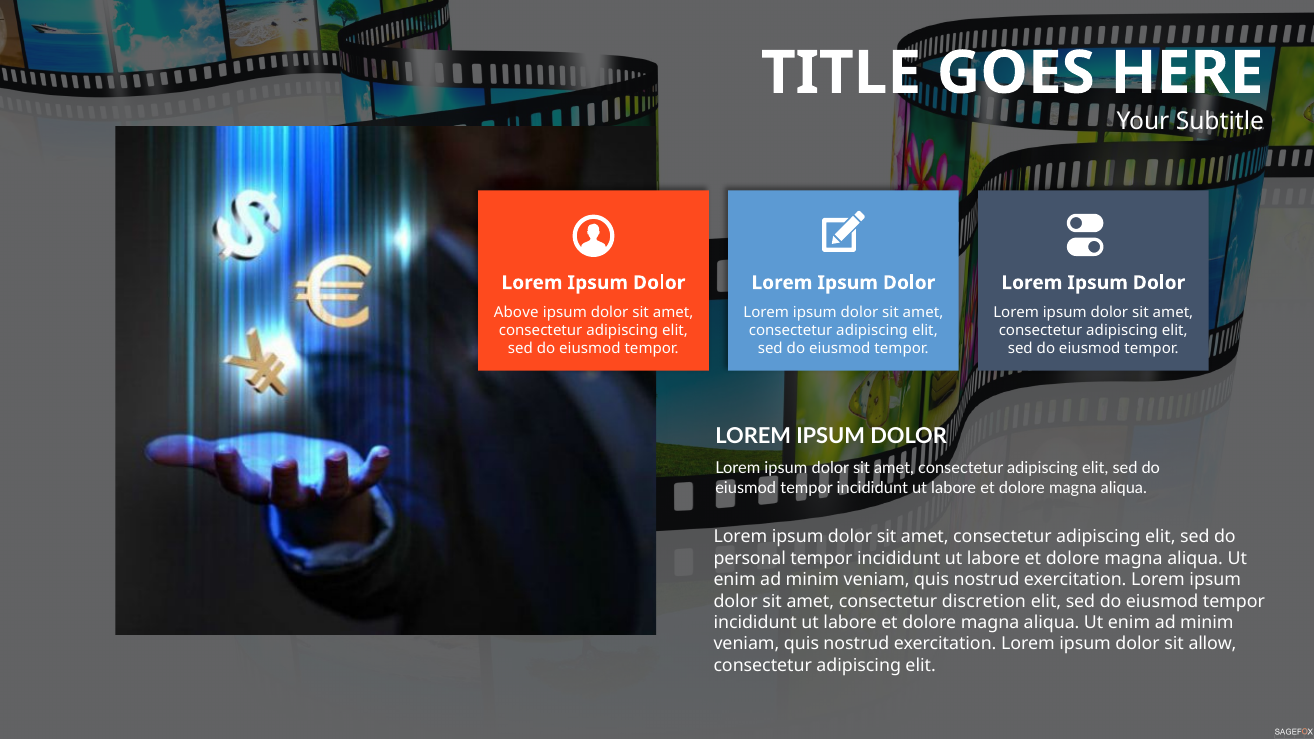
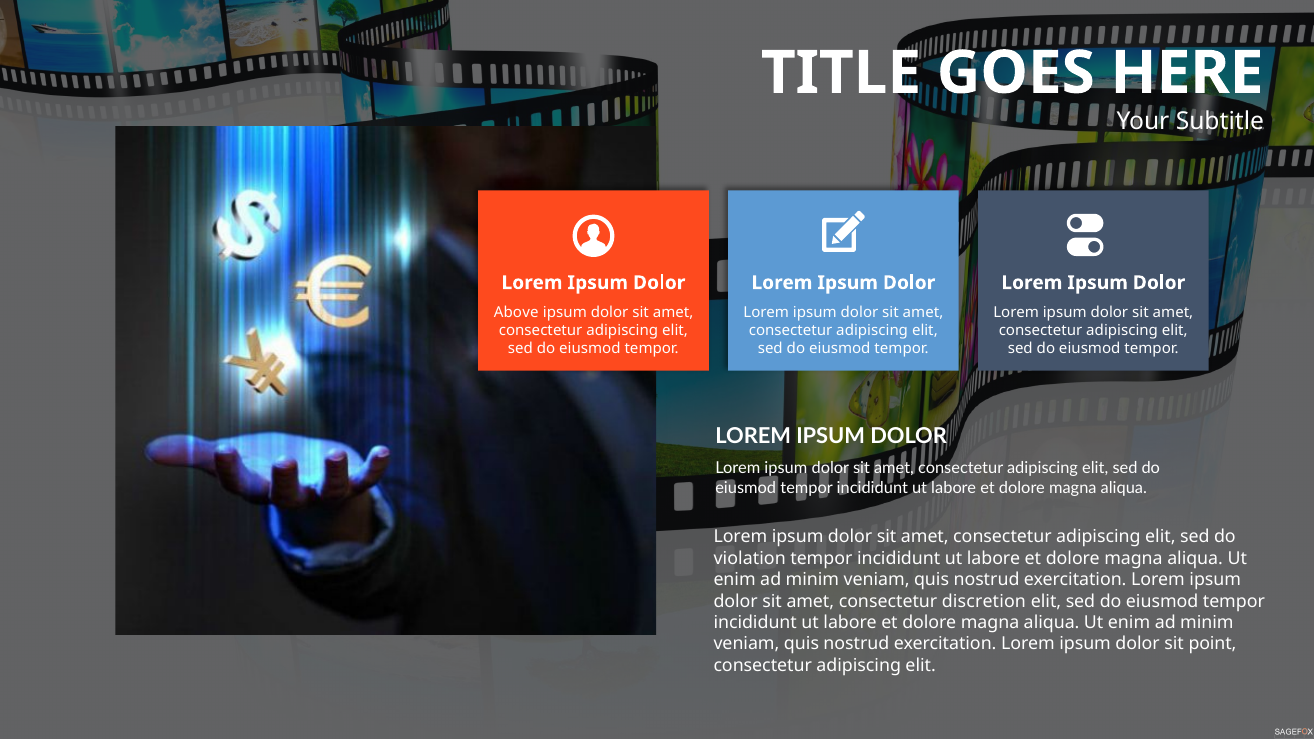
personal: personal -> violation (750, 559)
allow: allow -> point (1212, 644)
